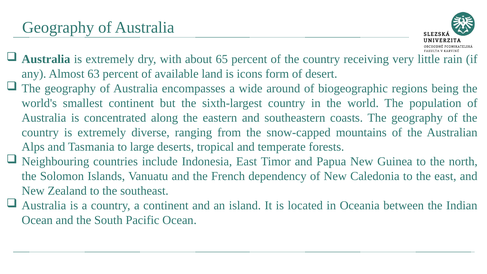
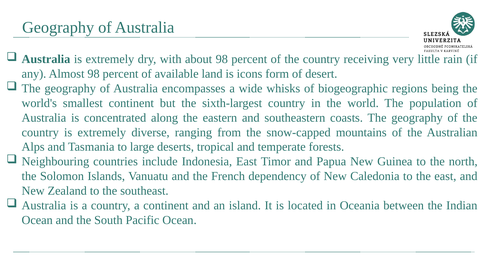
about 65: 65 -> 98 (222, 59)
Almost 63: 63 -> 98 (94, 74)
around: around -> whisks (283, 89)
